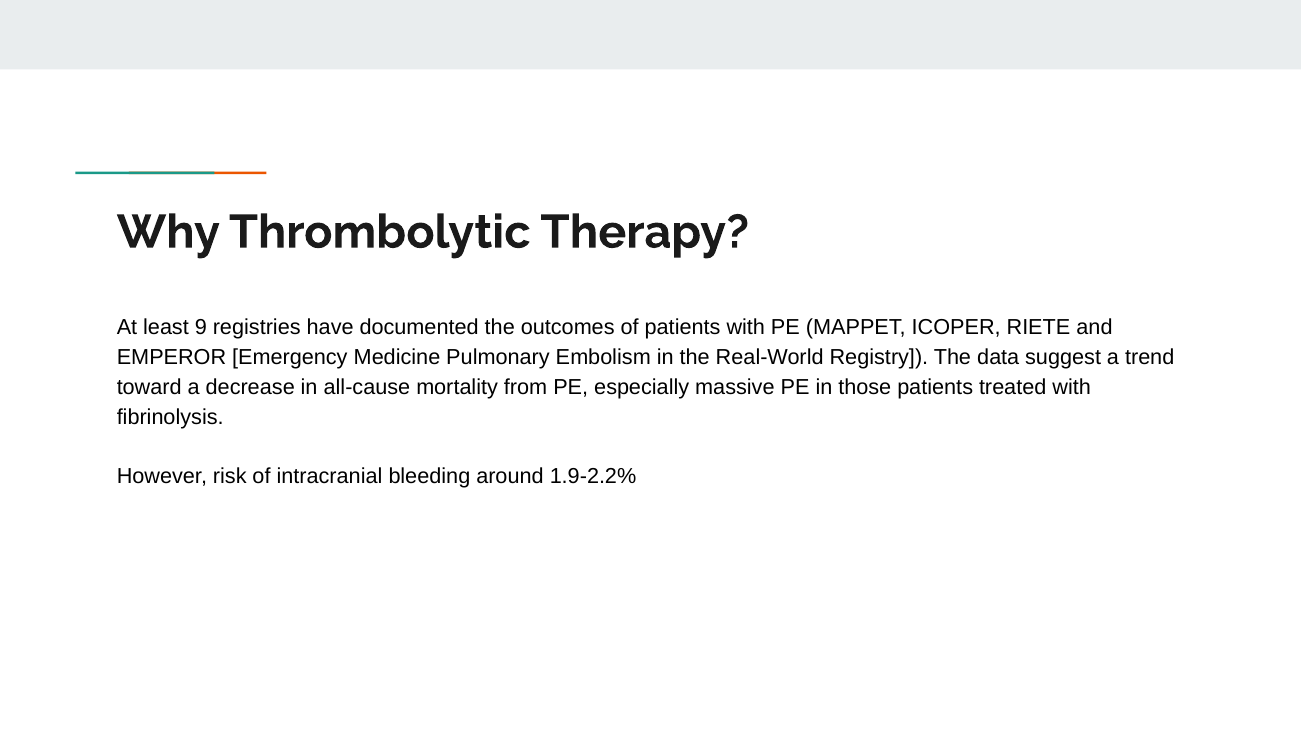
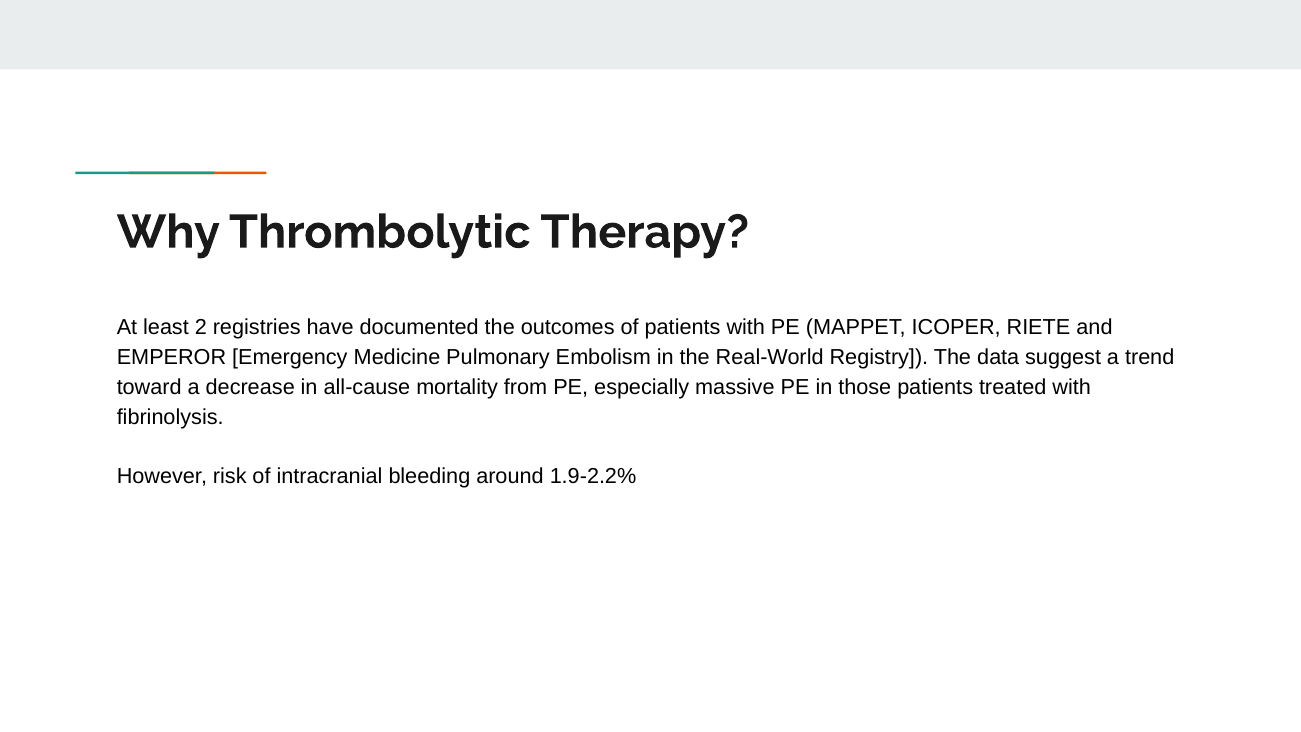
9: 9 -> 2 (201, 327)
